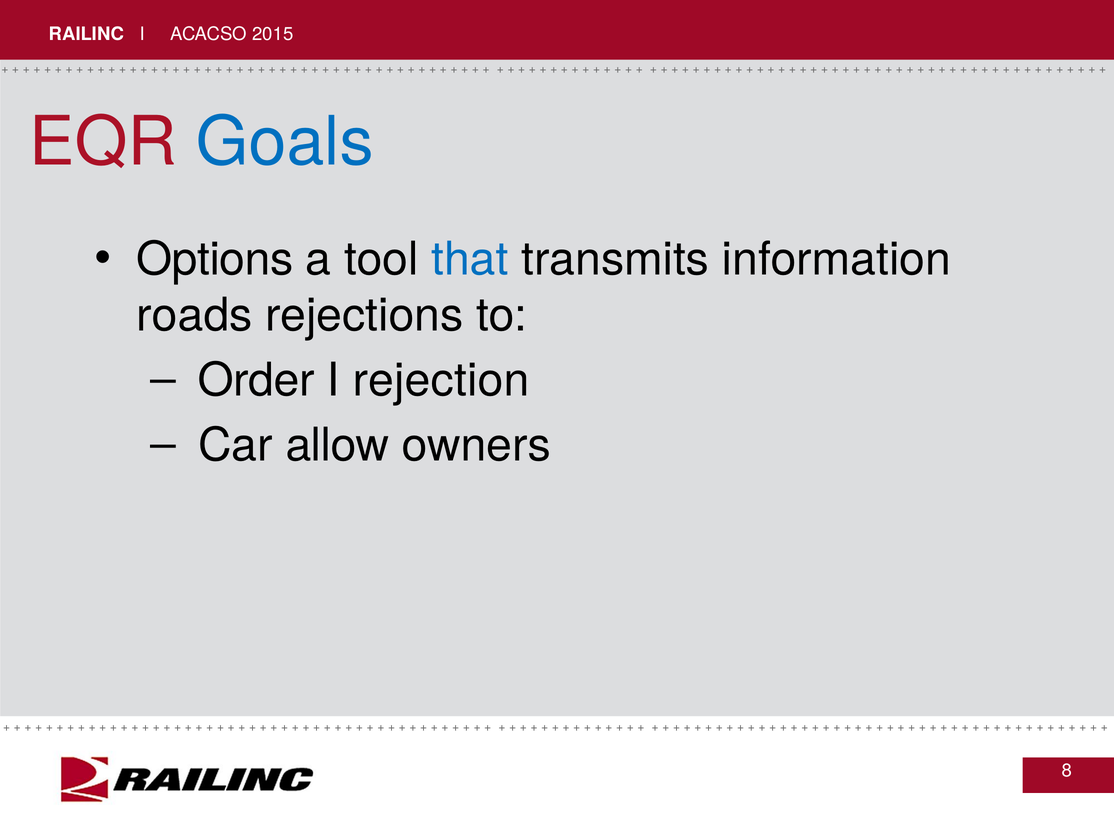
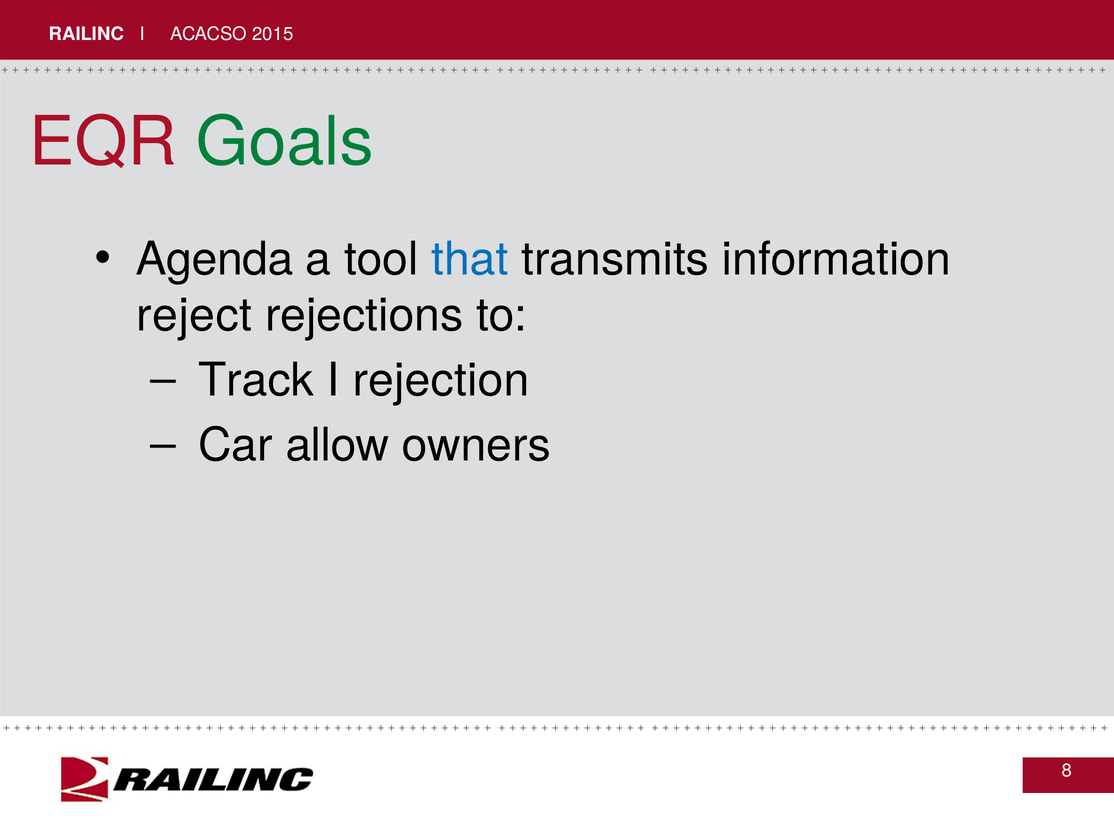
Goals colour: blue -> green (285, 142)
Options: Options -> Agenda (215, 259)
roads: roads -> reject (194, 315)
Order: Order -> Track (256, 380)
